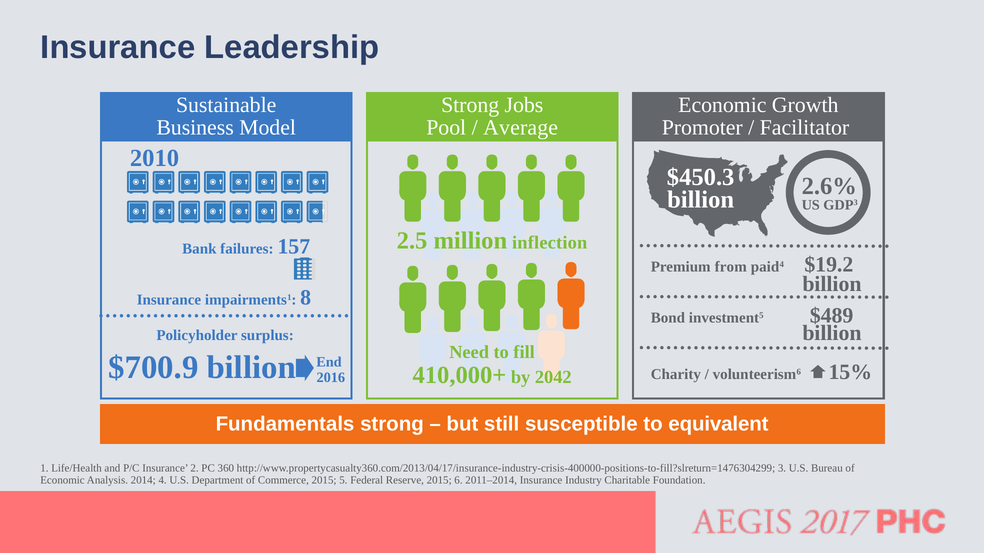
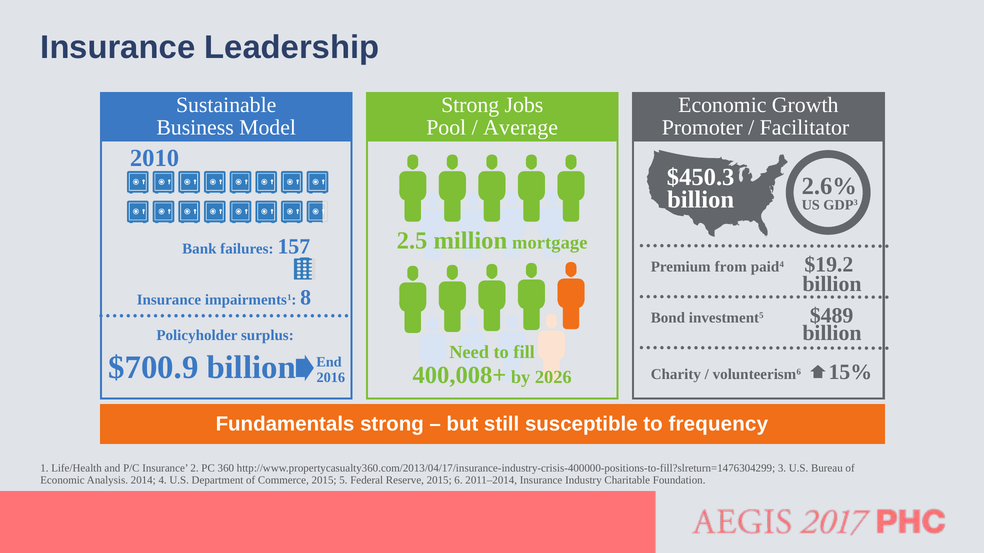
inflection: inflection -> mortgage (550, 243)
410,000+: 410,000+ -> 400,008+ (459, 376)
2042: 2042 -> 2026 (553, 378)
equivalent: equivalent -> frequency (718, 424)
